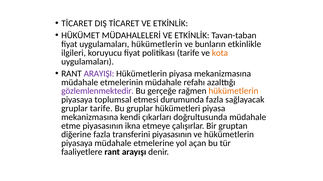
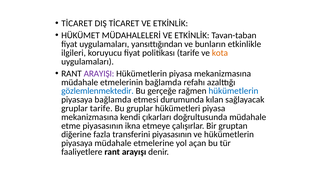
uygulamaları hükümetlerin: hükümetlerin -> yansıttığından (157, 44)
etmelerinin müdahale: müdahale -> bağlamda (163, 83)
gözlemlenmektedir colour: purple -> blue (97, 91)
hükümetlerin colour: orange -> blue (233, 91)
piyasaya toplumsal: toplumsal -> bağlamda (113, 100)
durumunda fazla: fazla -> kılan (215, 100)
